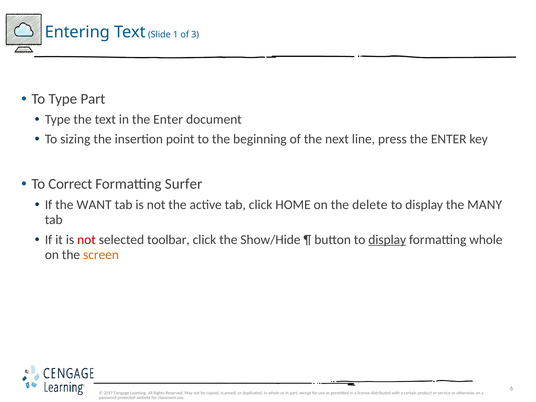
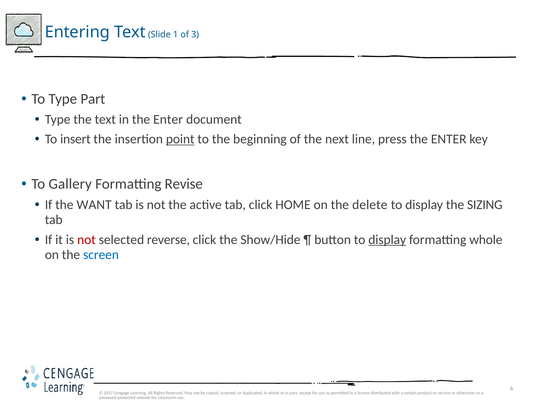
sizing: sizing -> insert (75, 139)
point underline: none -> present (180, 139)
Correct: Correct -> Gallery (70, 184)
Surfer: Surfer -> Revise (184, 184)
MANY: MANY -> SIZING (485, 205)
toolbar: toolbar -> reverse (168, 240)
screen colour: orange -> blue (101, 255)
